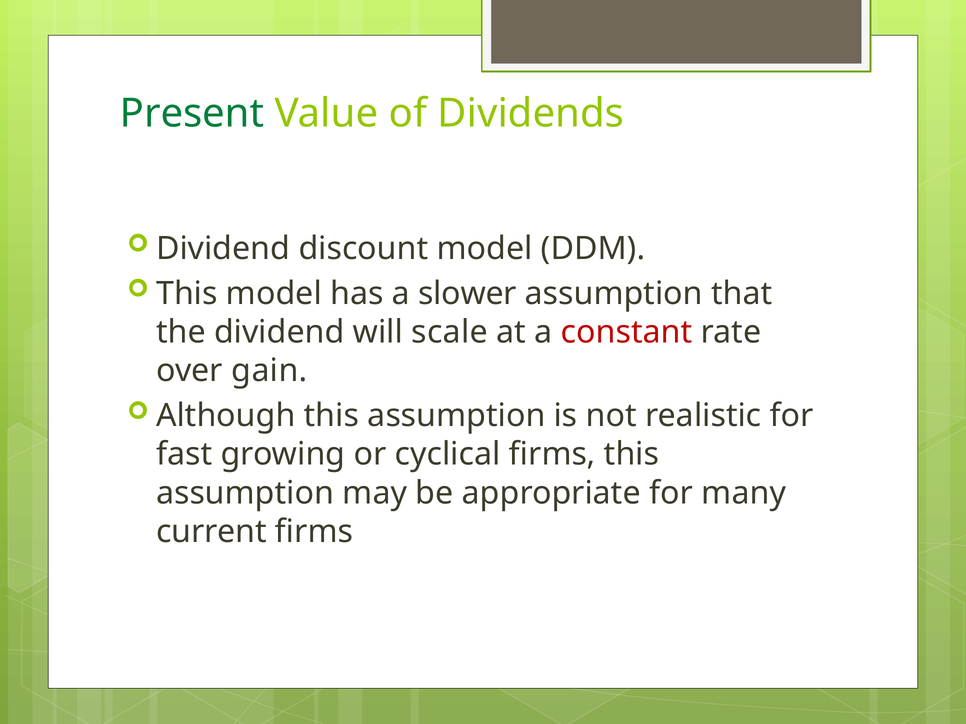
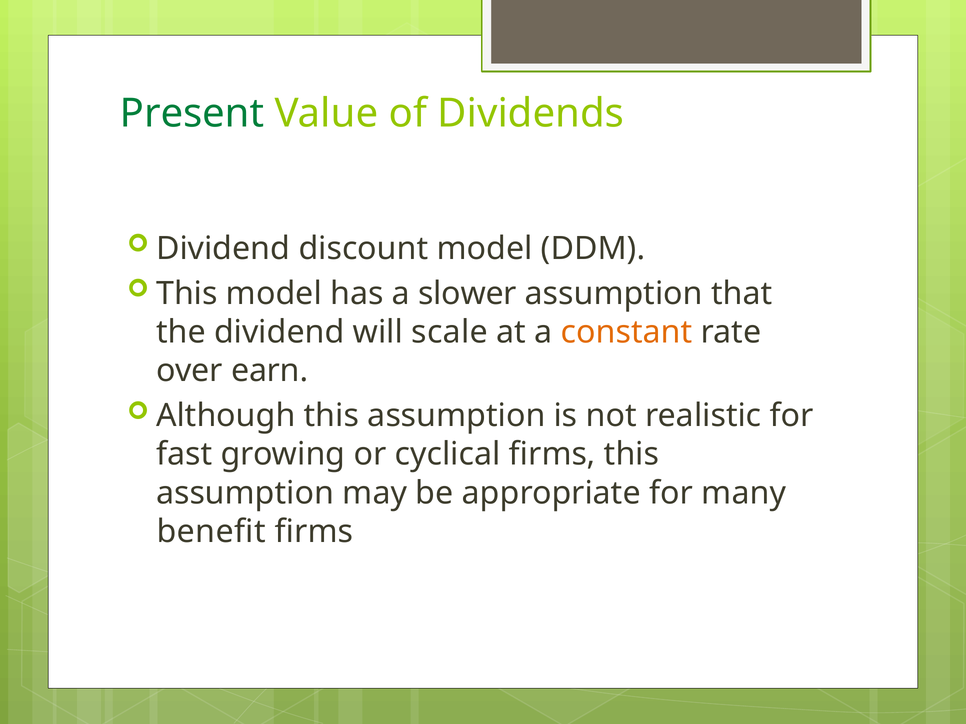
constant colour: red -> orange (627, 332)
gain: gain -> earn (270, 371)
current: current -> benefit (211, 532)
